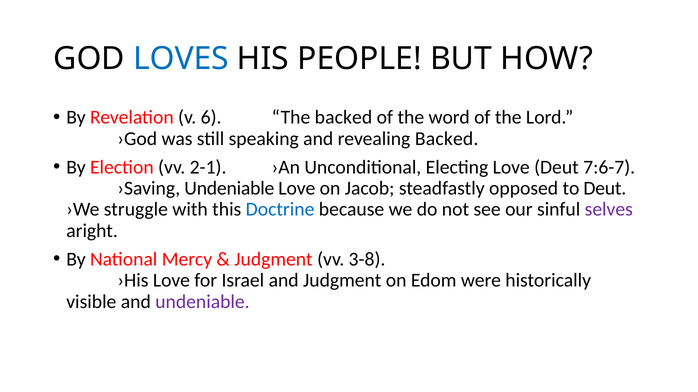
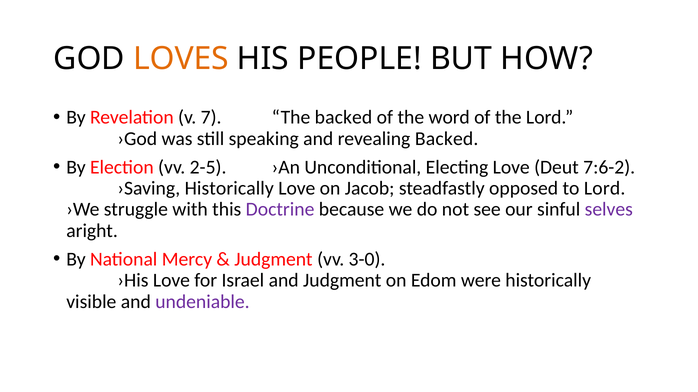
LOVES colour: blue -> orange (181, 59)
6: 6 -> 7 (211, 118)
2-1: 2-1 -> 2-5 (208, 167)
7:6-7: 7:6-7 -> 7:6-2 (609, 167)
›Saving Undeniable: Undeniable -> Historically (229, 189)
to Deut: Deut -> Lord (605, 189)
Doctrine colour: blue -> purple (280, 210)
3-8: 3-8 -> 3-0 (367, 260)
